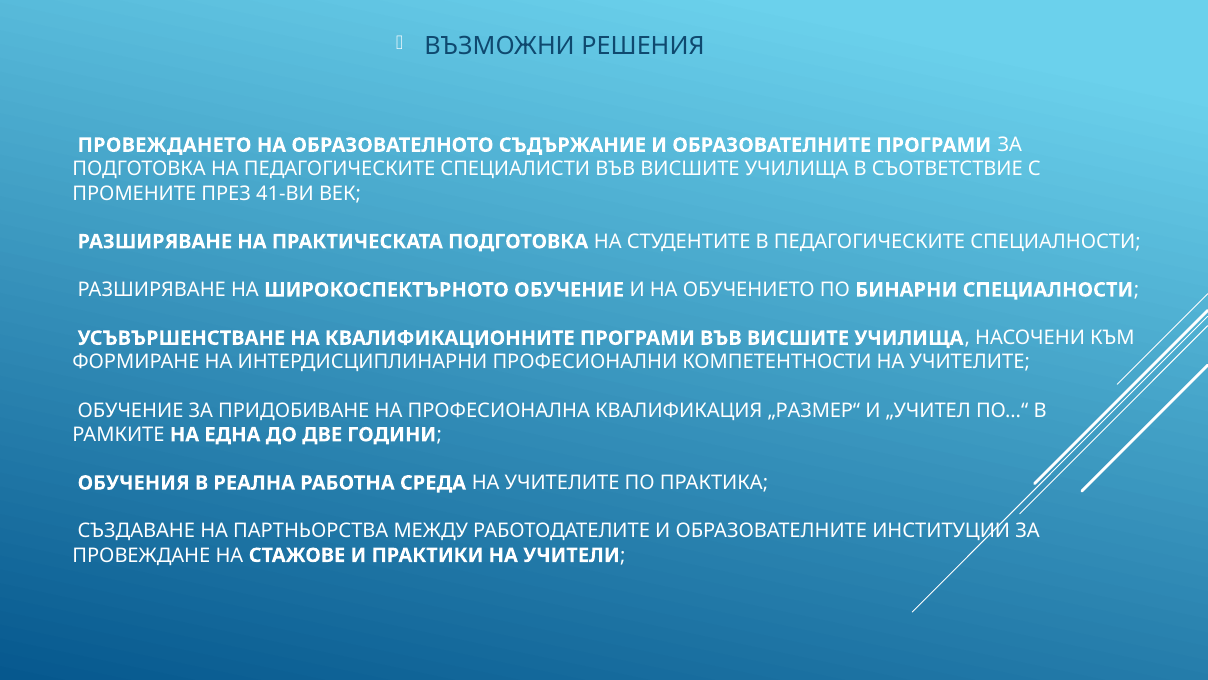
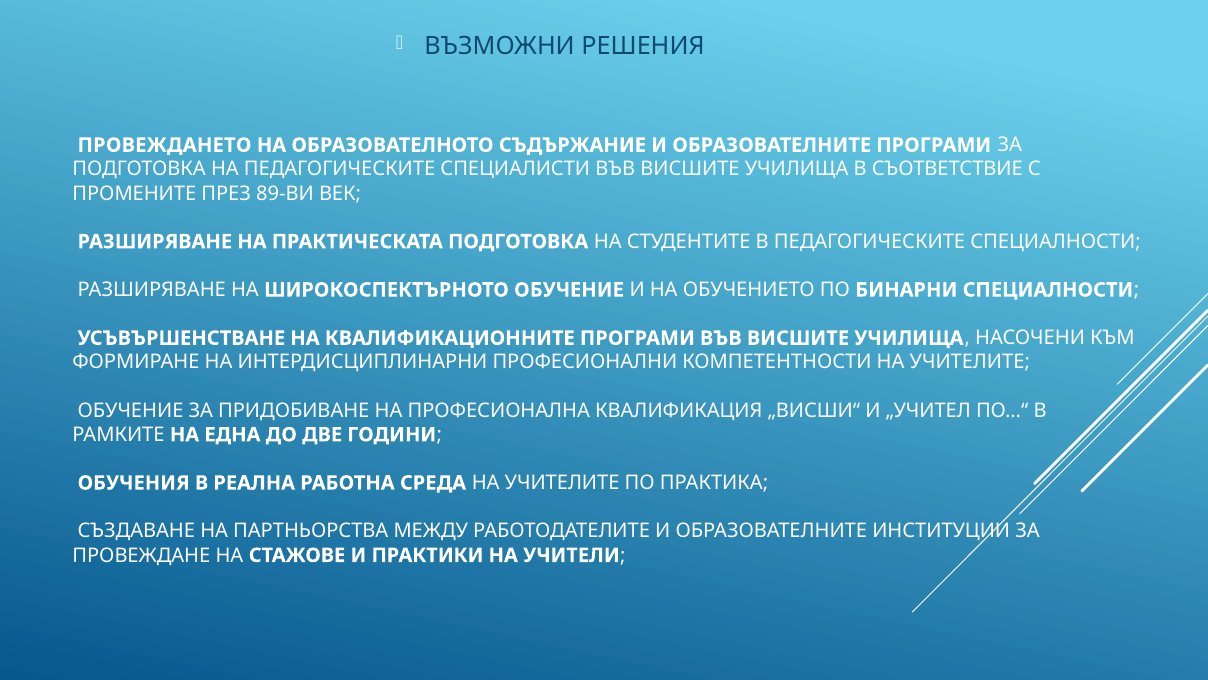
41-ВИ: 41-ВИ -> 89-ВИ (285, 193)
„РАЗМЕР“: „РАЗМЕР“ -> „ВИСШИ“ (814, 410)
